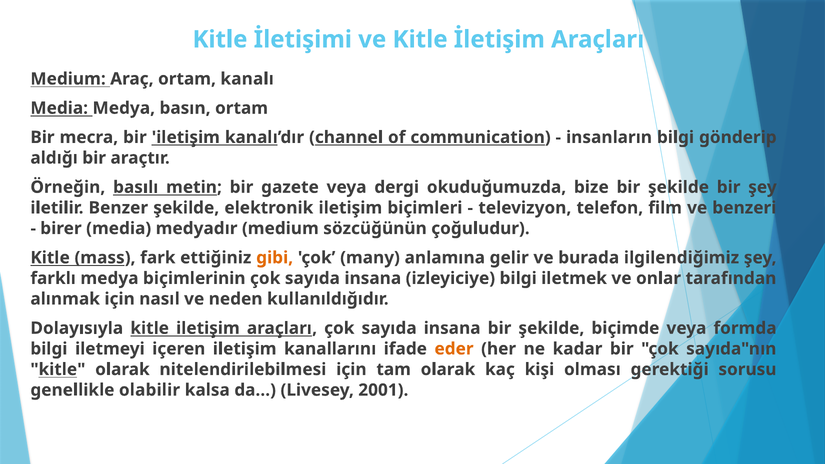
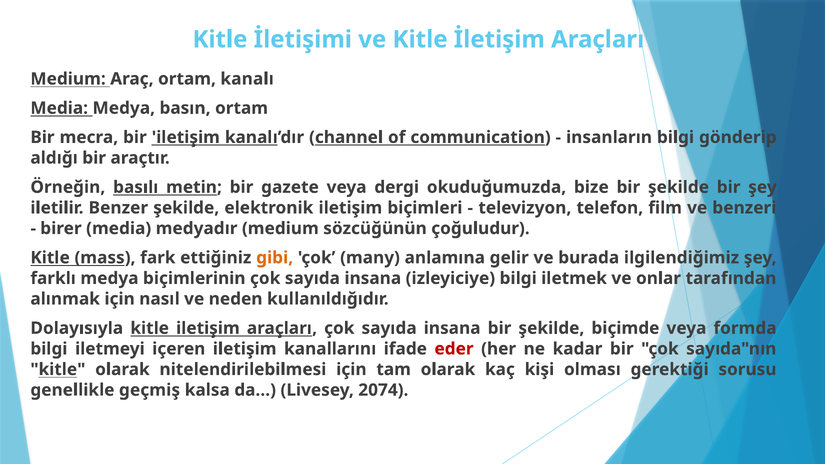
eder colour: orange -> red (454, 349)
olabilir: olabilir -> geçmiş (149, 390)
2001: 2001 -> 2074 (383, 390)
